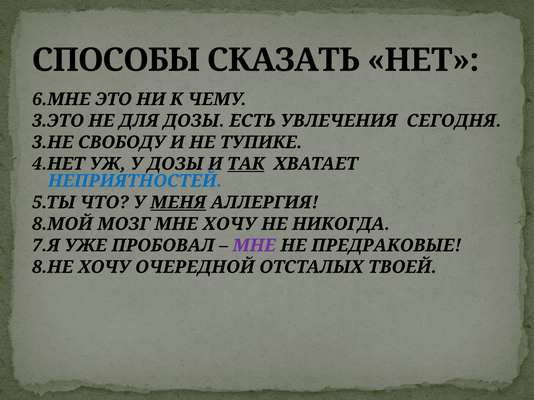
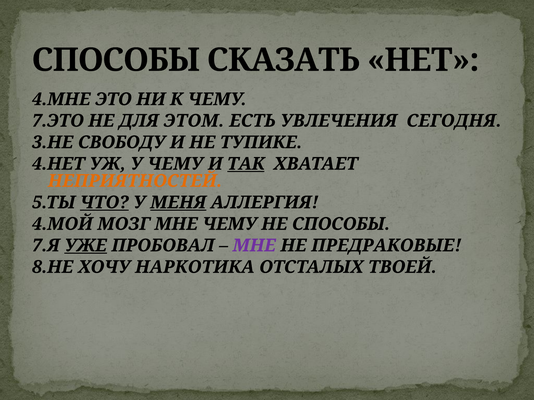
6.МНЕ: 6.МНЕ -> 4.МНЕ (61, 99)
3.ЭТО: 3.ЭТО -> 7.ЭТО (58, 121)
ДЛЯ ДОЗЫ: ДОЗЫ -> ЭТОМ (194, 121)
У ДОЗЫ: ДОЗЫ -> ЧЕМУ (175, 164)
НЕПРИЯТНОСТЕЙ colour: blue -> orange (135, 181)
ЧТО underline: none -> present (104, 203)
8.МОЙ: 8.МОЙ -> 4.МОЙ (62, 224)
МНЕ ХОЧУ: ХОЧУ -> ЧЕМУ (230, 224)
НЕ НИКОГДА: НИКОГДА -> СПОСОБЫ (341, 224)
УЖЕ underline: none -> present (86, 246)
ОЧЕРЕДНОЙ: ОЧЕРЕДНОЙ -> НАРКОТИКА (195, 267)
